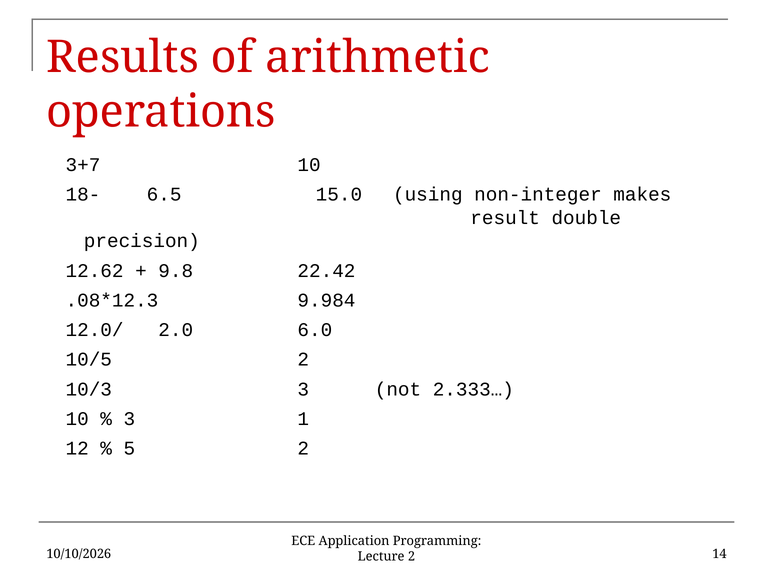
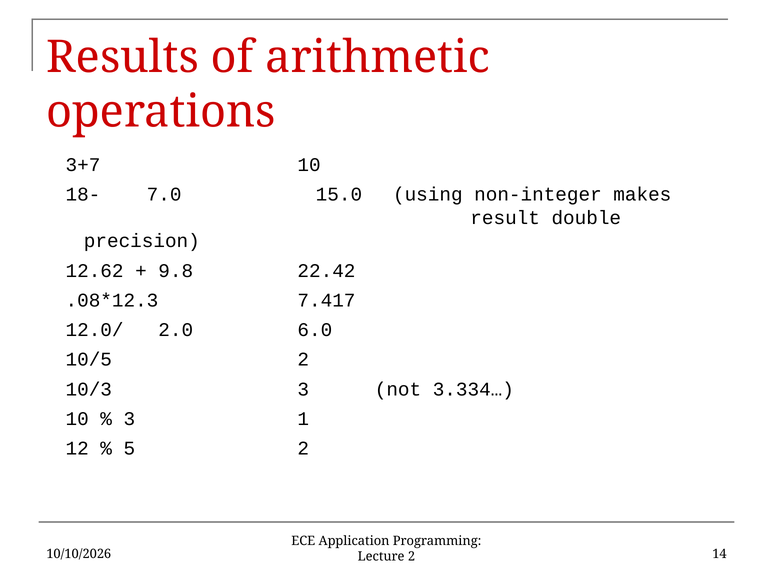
6.5: 6.5 -> 7.0 (164, 195)
9.984: 9.984 -> 7.417 (326, 300)
2.333…: 2.333… -> 3.334… (473, 389)
